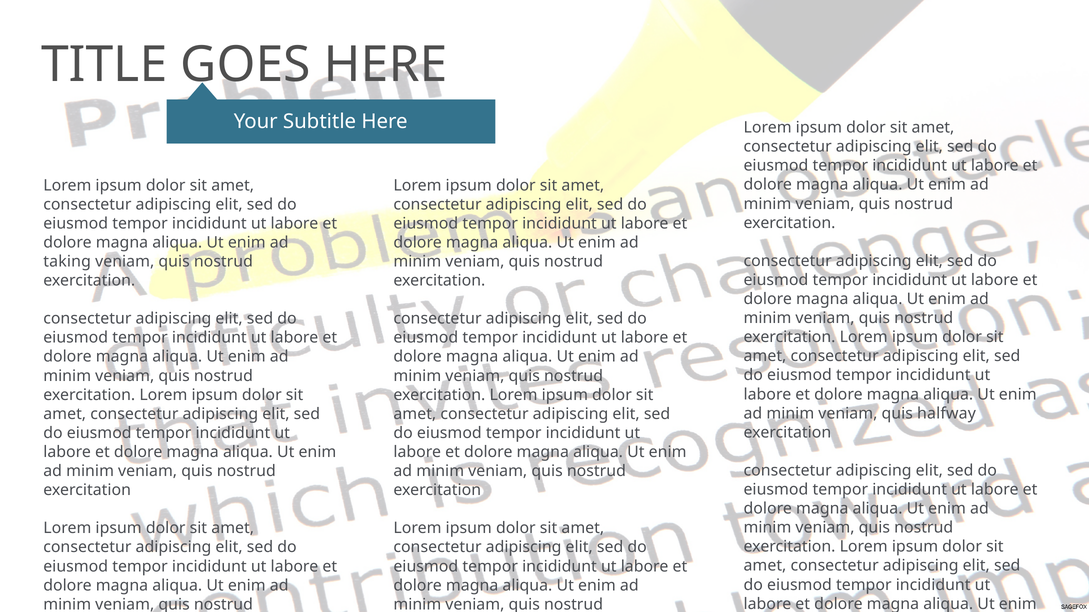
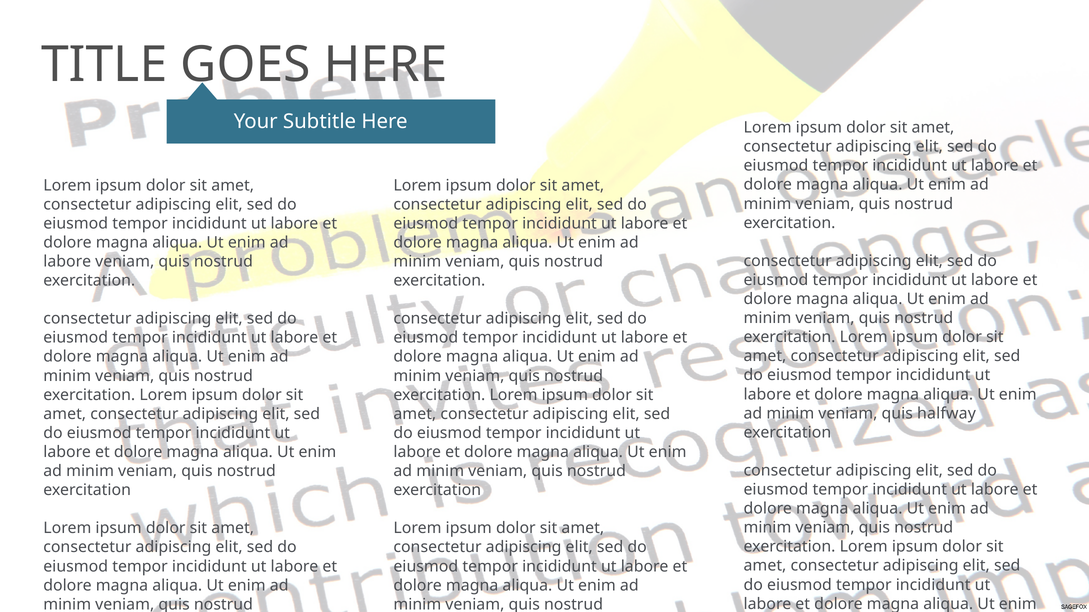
taking: taking -> labore (67, 262)
